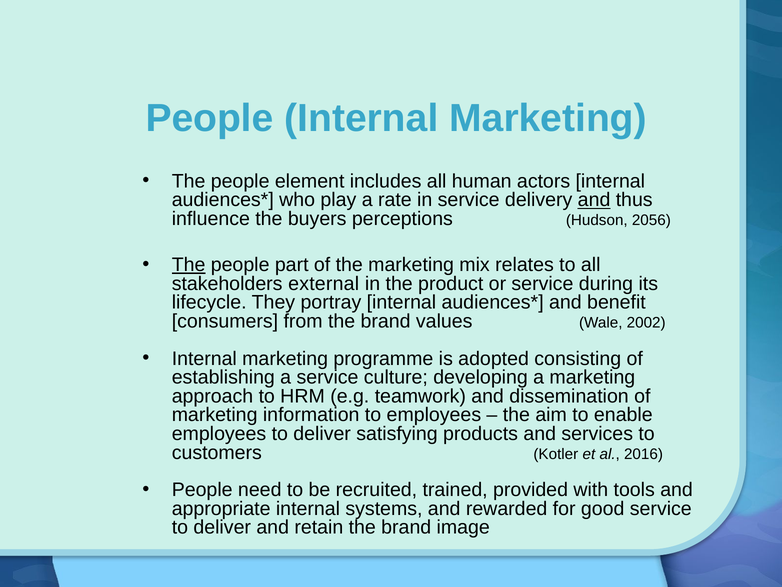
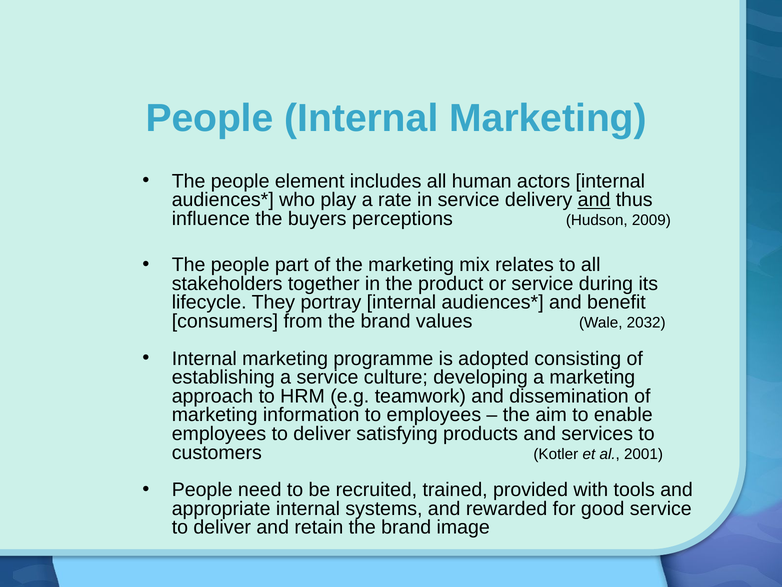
2056: 2056 -> 2009 (651, 220)
The underline: present -> none (189, 265)
external: external -> together (324, 283)
2002: 2002 -> 2032 (646, 322)
2016: 2016 -> 2001 (643, 454)
